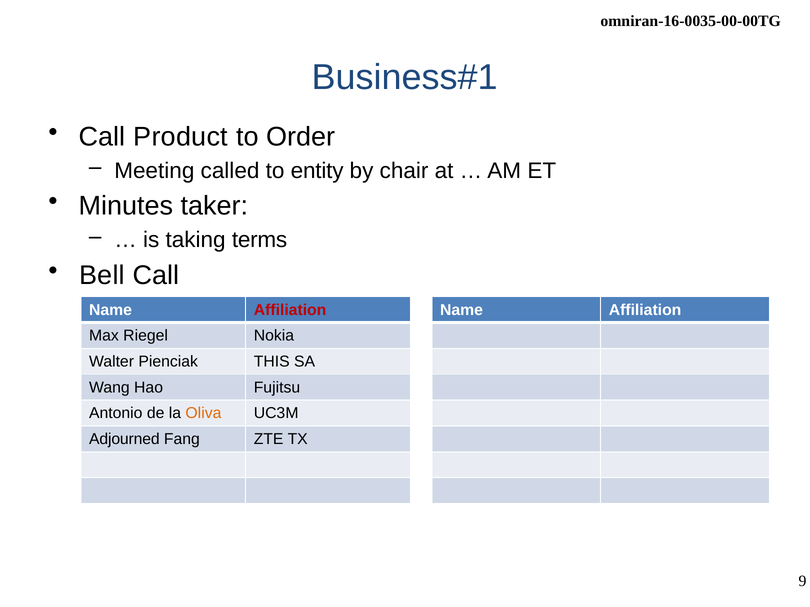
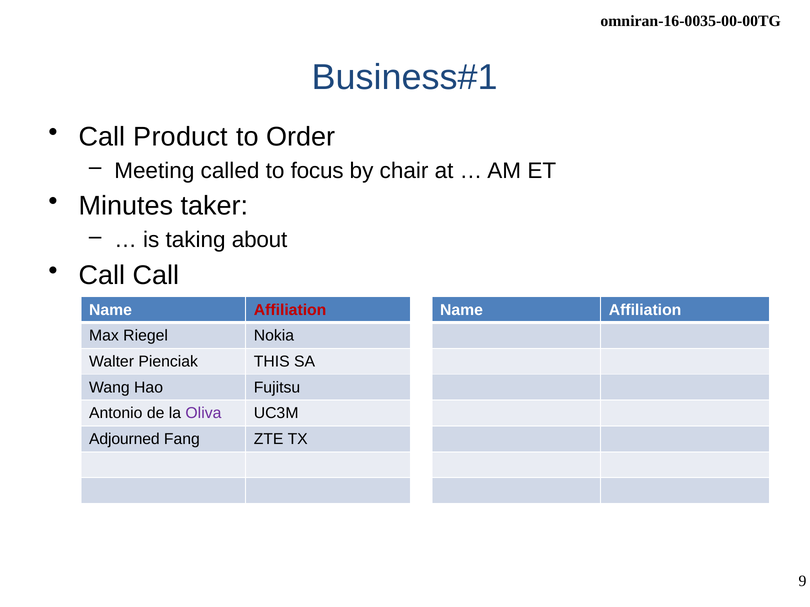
entity: entity -> focus (317, 171)
terms: terms -> about (260, 240)
Bell: Bell -> Call (102, 275)
Oliva colour: orange -> purple (203, 414)
